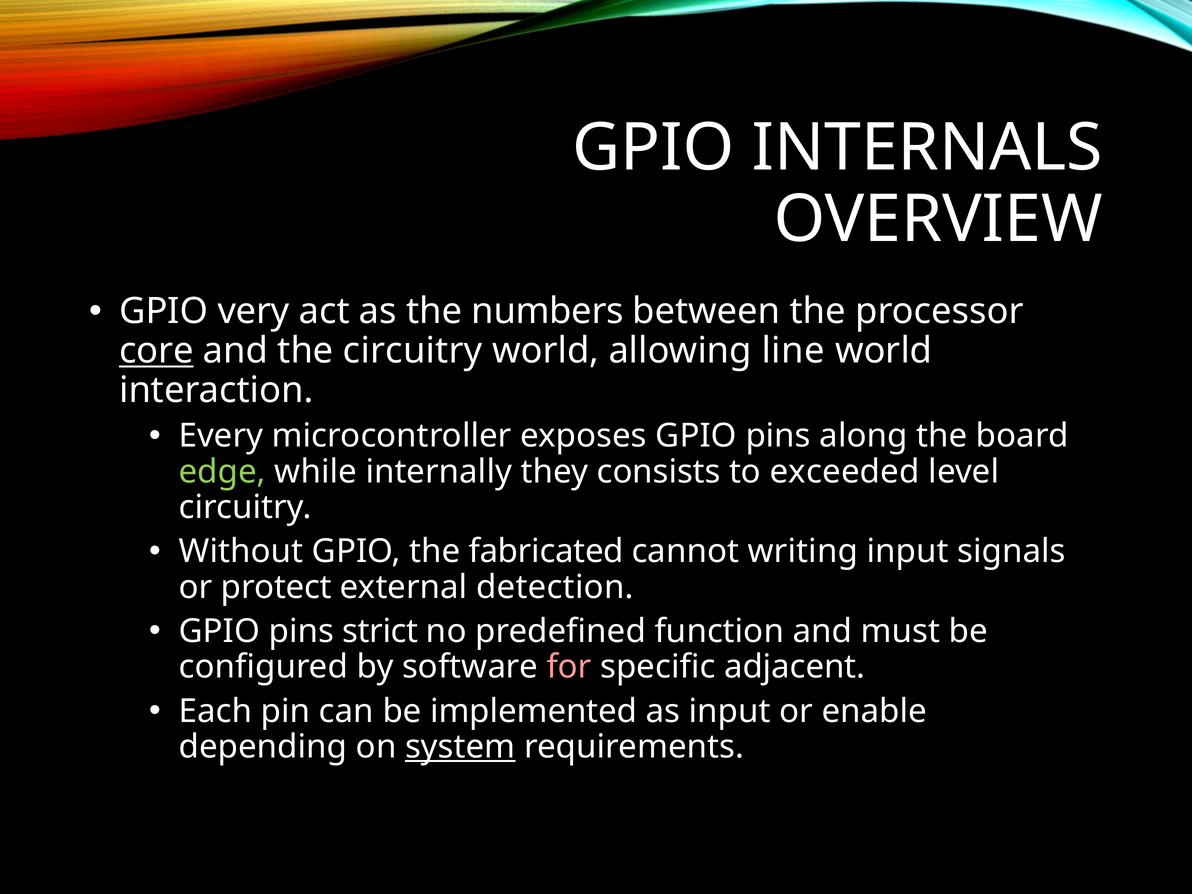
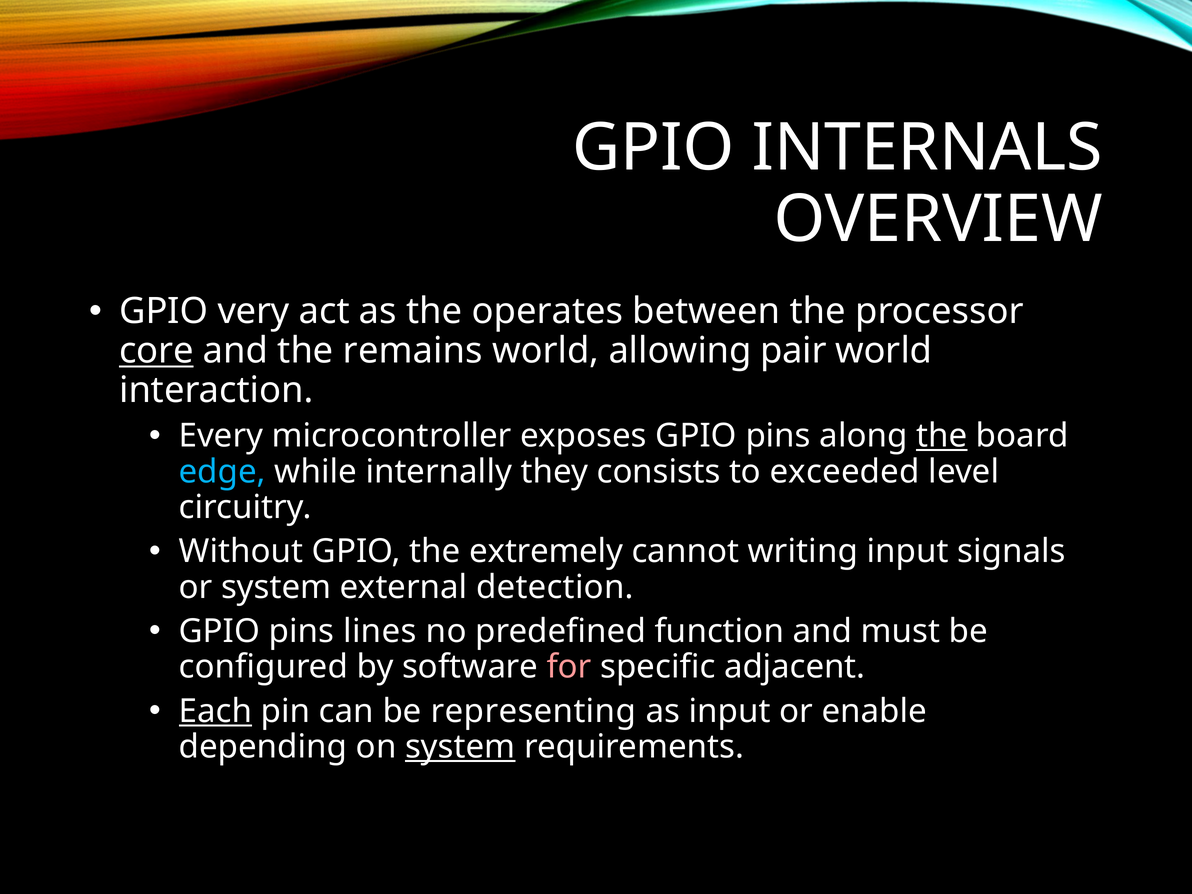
numbers: numbers -> operates (547, 311)
the circuitry: circuitry -> remains (413, 351)
line: line -> pair (793, 351)
the underline: none -> present (942, 436)
edge colour: light green -> light blue (222, 472)
fabricated: fabricated -> extremely (546, 552)
or protect: protect -> system (276, 587)
strict: strict -> lines (380, 631)
Each underline: none -> present (215, 711)
implemented: implemented -> representing (533, 711)
